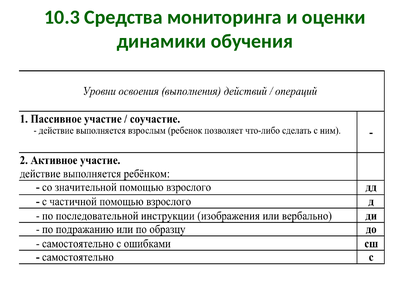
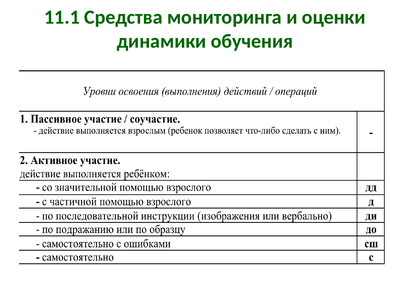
10.3: 10.3 -> 11.1 (62, 17)
